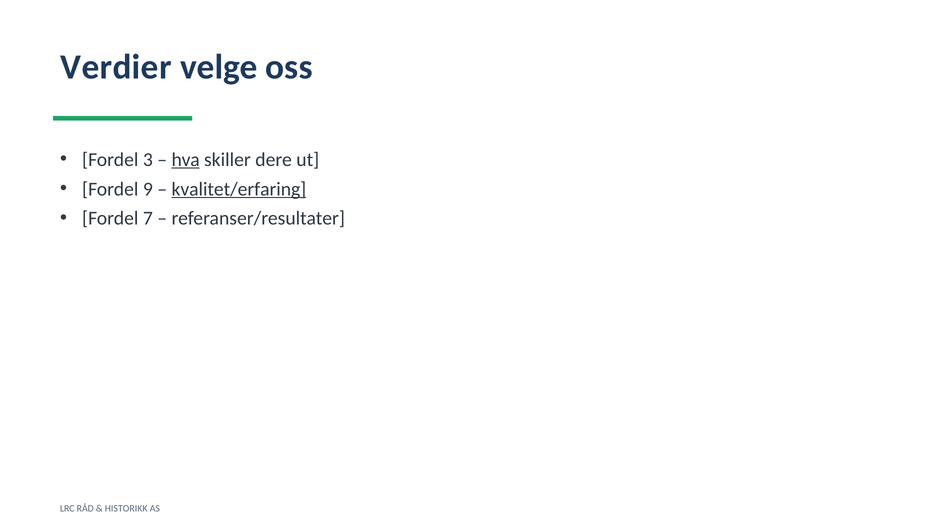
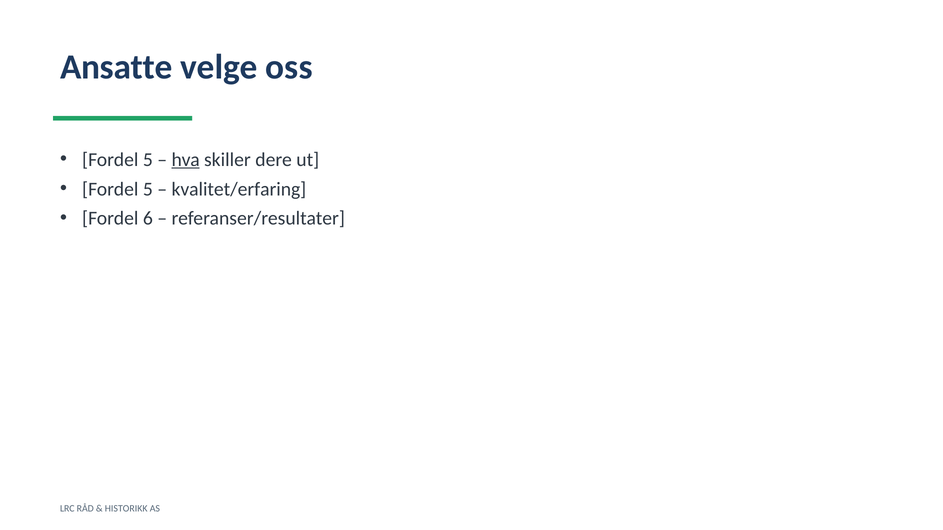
Verdier: Verdier -> Ansatte (116, 67)
3: 3 -> 5 (148, 160)
9: 9 -> 5 (148, 189)
kvalitet/erfaring underline: present -> none (239, 189)
7: 7 -> 6 (148, 219)
